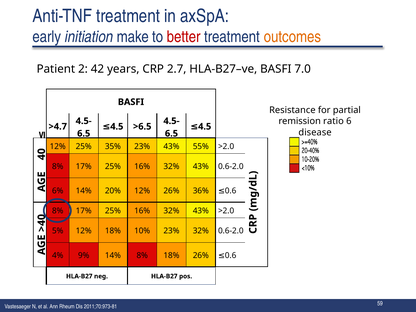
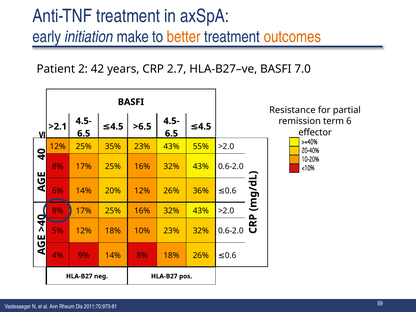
better colour: red -> orange (184, 37)
ratio: ratio -> term (334, 121)
>4.7: >4.7 -> >2.1 (58, 127)
disease: disease -> effector (315, 132)
